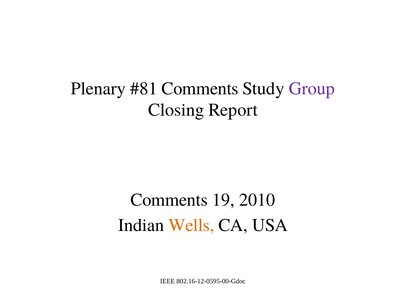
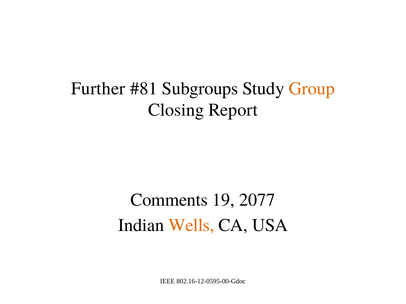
Plenary: Plenary -> Further (98, 89)
Comments: Comments -> Subgroups (200, 89)
Group colour: purple -> orange (312, 89)
2010: 2010 -> 2077 (257, 200)
